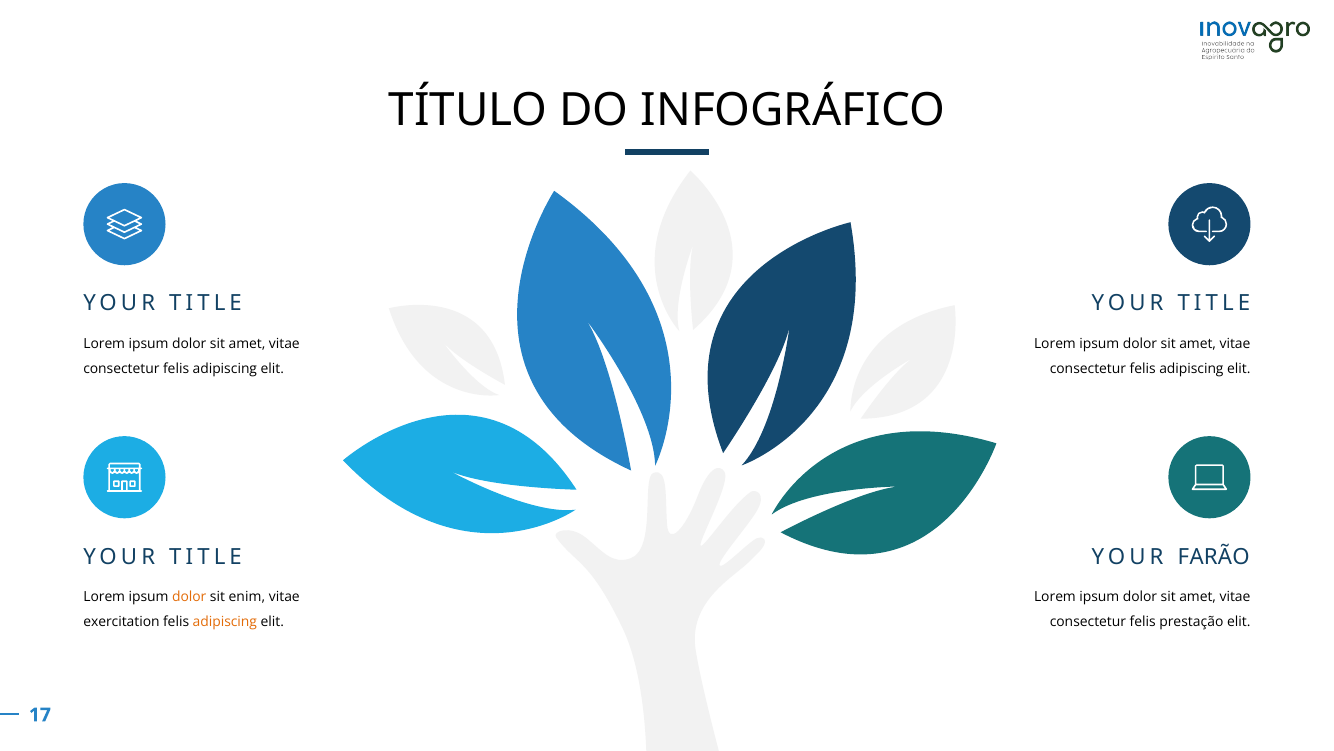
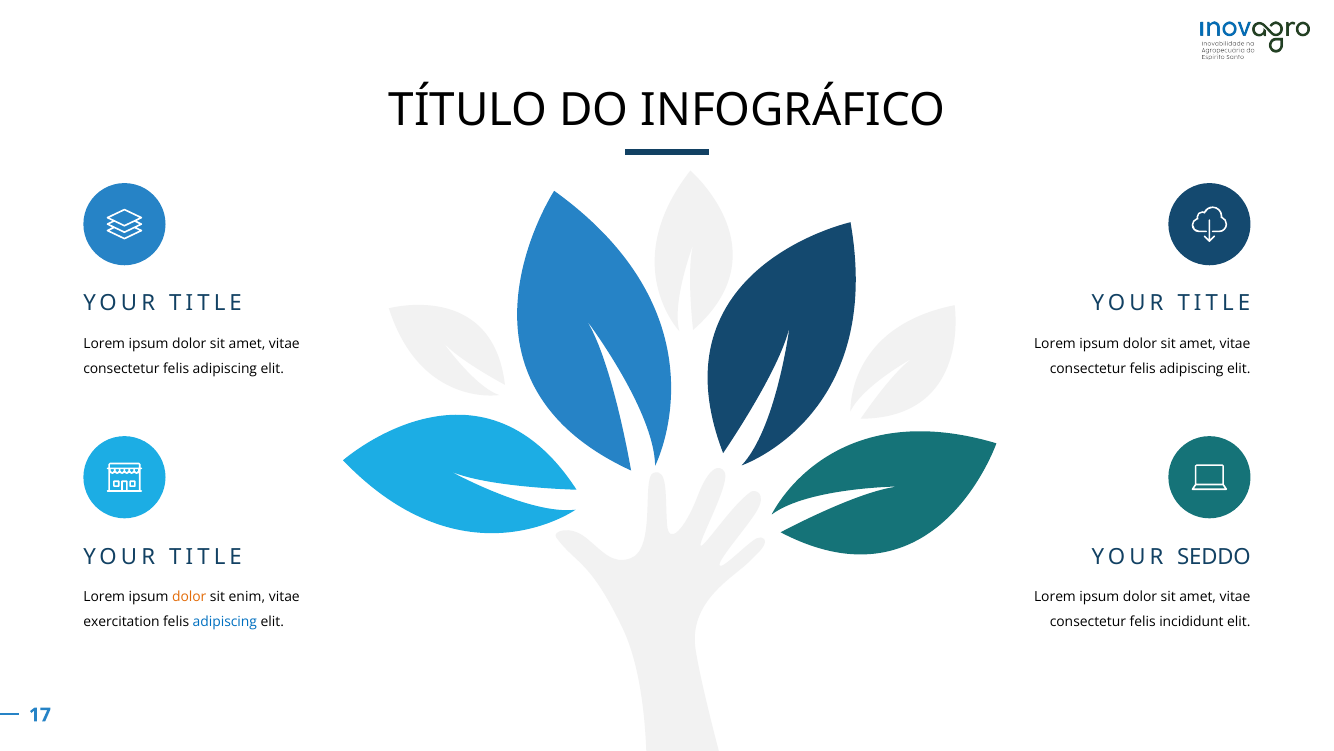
FARÃO: FARÃO -> SEDDO (1214, 556)
adipiscing colour: orange -> blue (225, 621)
prestação: prestação -> incididunt (1191, 621)
